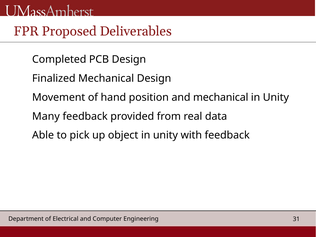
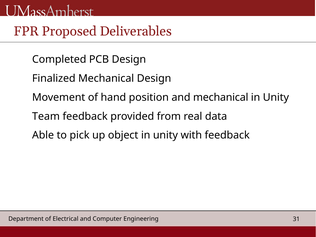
Many: Many -> Team (46, 116)
